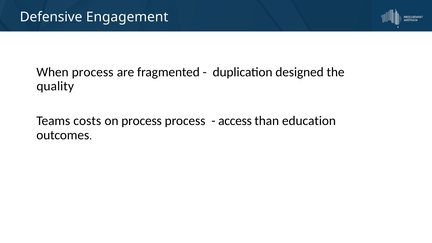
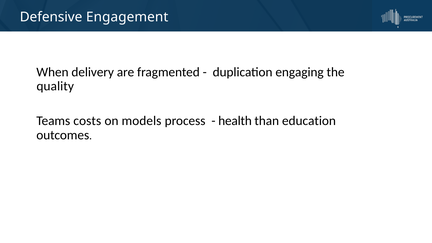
When process: process -> delivery (93, 72)
designed: designed -> engaging (300, 72)
on process: process -> models (141, 121)
access: access -> health (235, 121)
